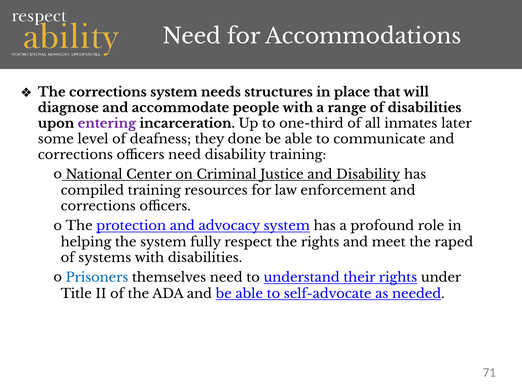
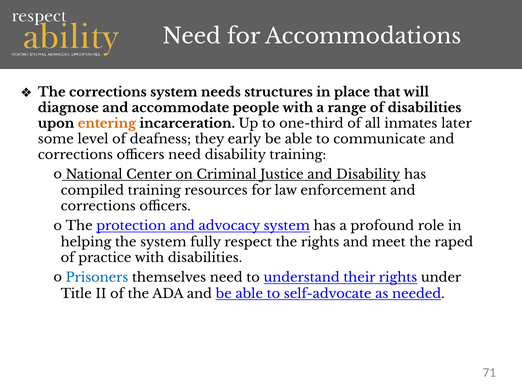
entering colour: purple -> orange (107, 124)
done: done -> early (245, 139)
systems: systems -> practice (105, 258)
